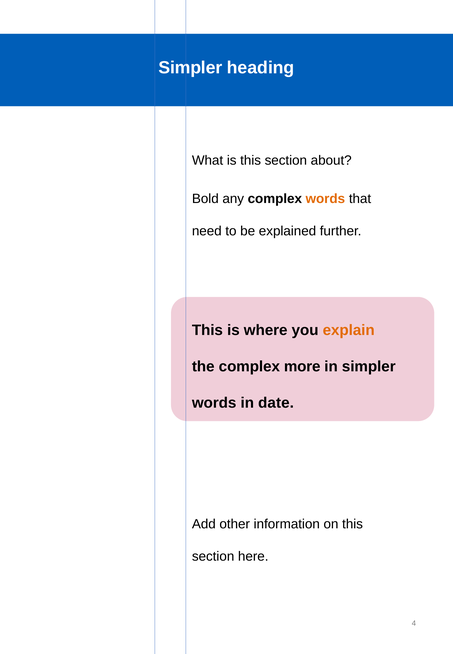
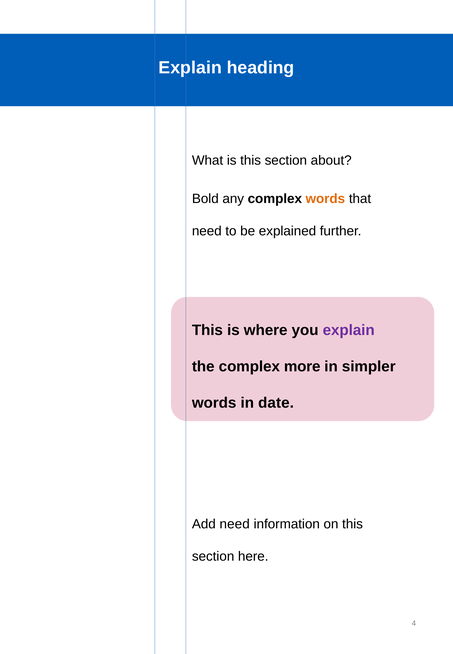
Simpler: Simpler -> Explain (190, 68)
explain colour: orange -> purple (349, 331)
Add other: other -> need (235, 525)
